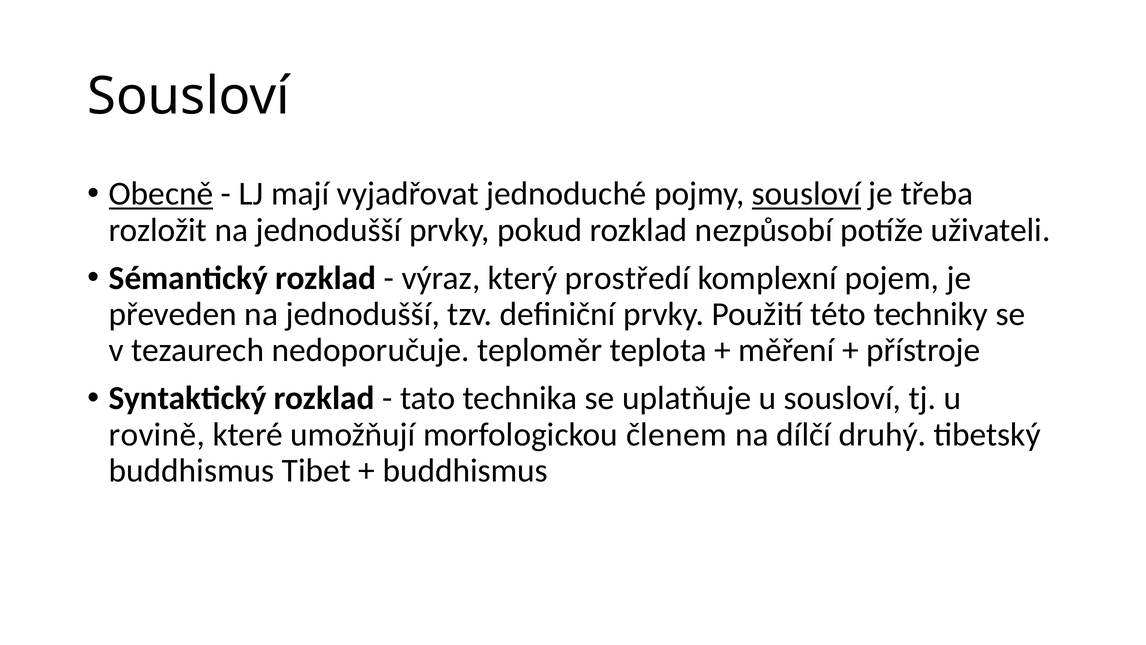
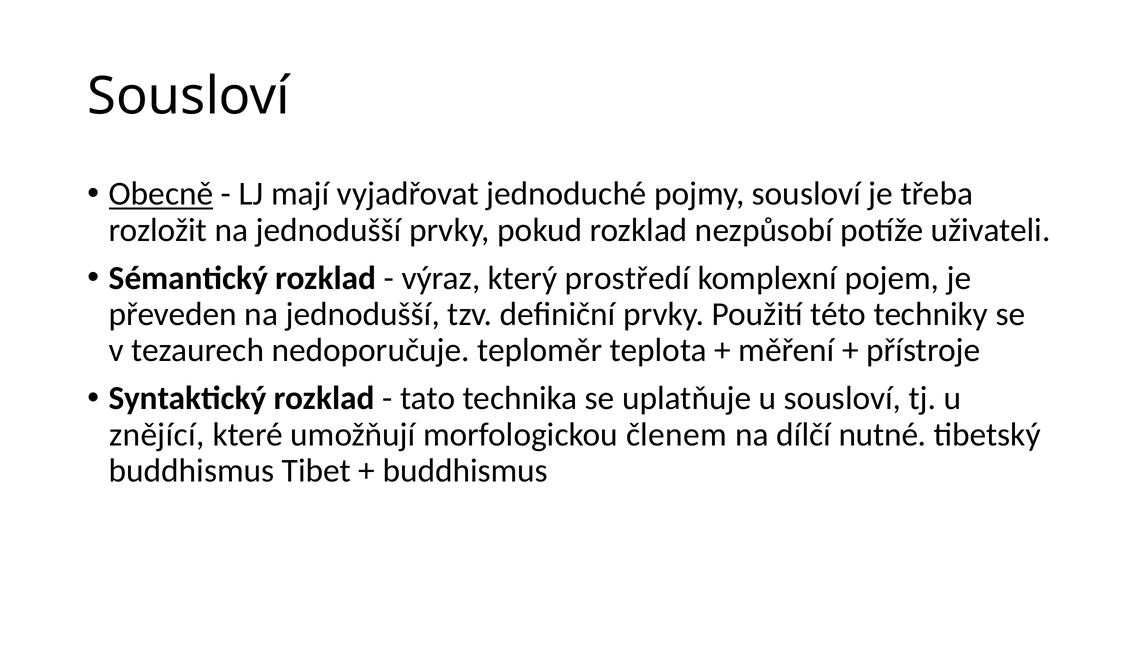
sousloví underline: present -> none (806, 194)
rovině: rovině -> znějící (157, 434)
druhý: druhý -> nutné (882, 434)
